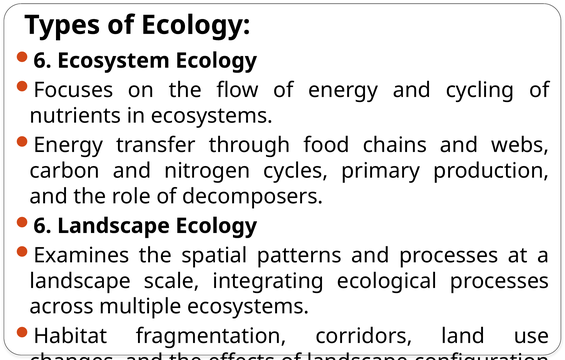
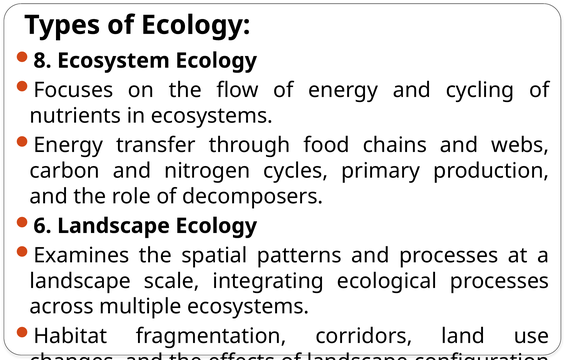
6: 6 -> 8 (42, 61)
